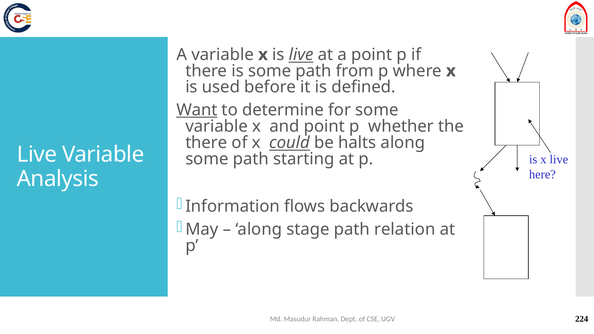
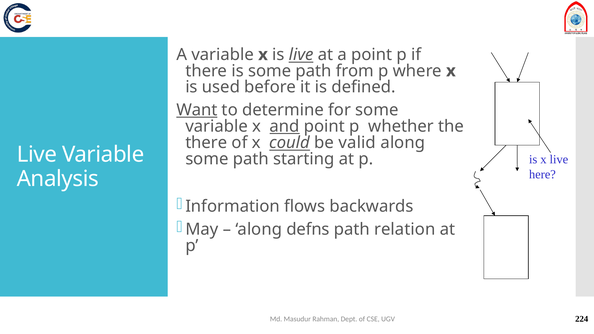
and underline: none -> present (285, 126)
halts: halts -> valid (357, 143)
stage: stage -> defns (308, 229)
